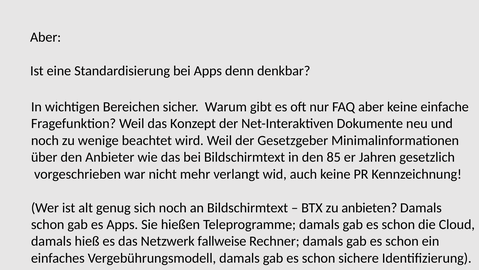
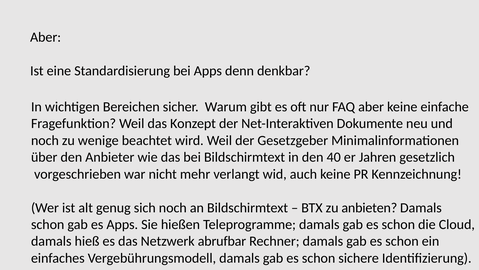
85: 85 -> 40 (334, 157)
fallweise: fallweise -> abrufbar (222, 241)
